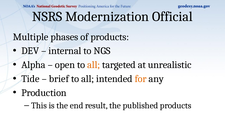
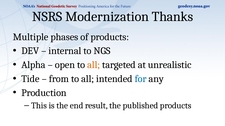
Official: Official -> Thanks (172, 17)
brief: brief -> from (59, 79)
for colour: orange -> blue (141, 79)
